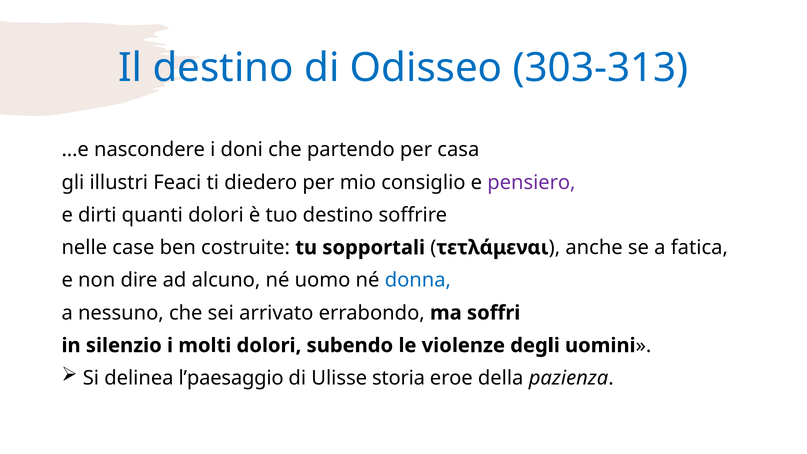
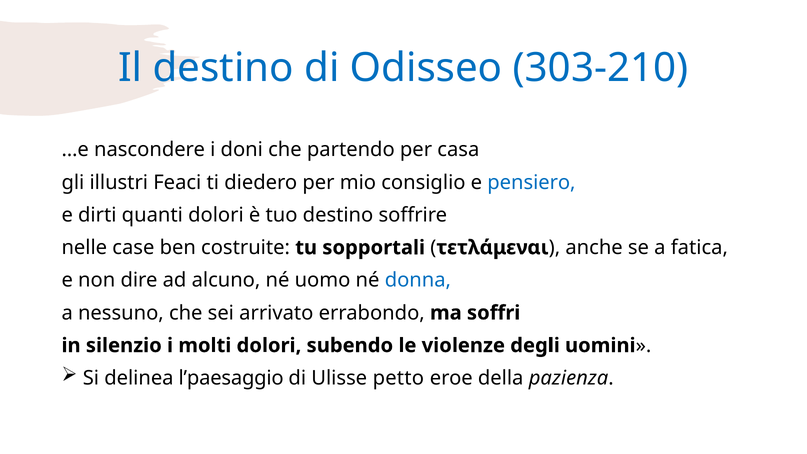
303-313: 303-313 -> 303-210 (601, 68)
pensiero colour: purple -> blue (531, 182)
storia: storia -> petto (398, 378)
